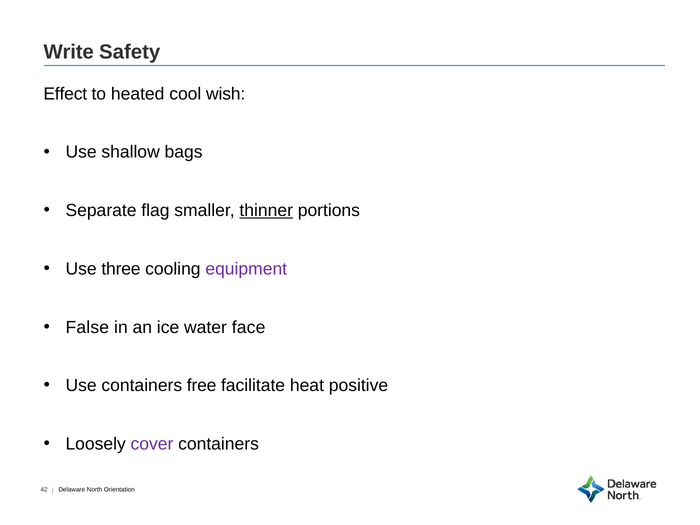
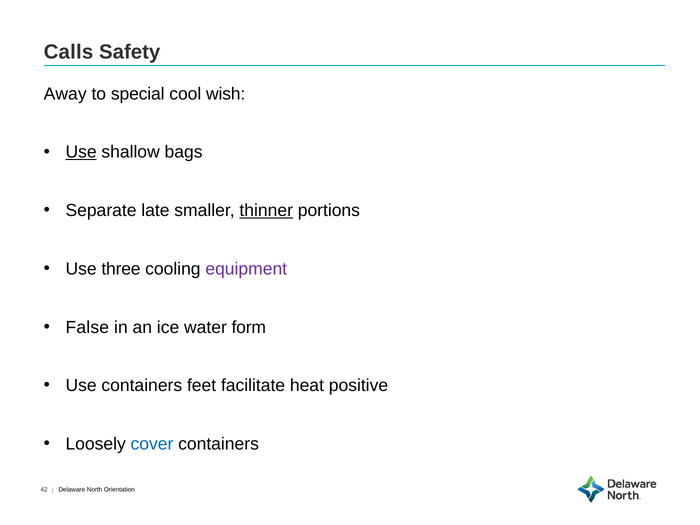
Write: Write -> Calls (68, 52)
Effect: Effect -> Away (65, 94)
heated: heated -> special (138, 94)
Use underline: none -> present (81, 152)
flag: flag -> late (155, 211)
face: face -> form (249, 327)
free: free -> feet (202, 386)
cover colour: purple -> blue (152, 444)
